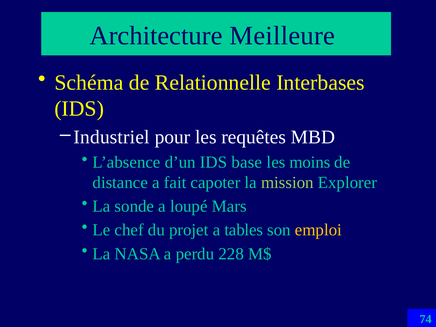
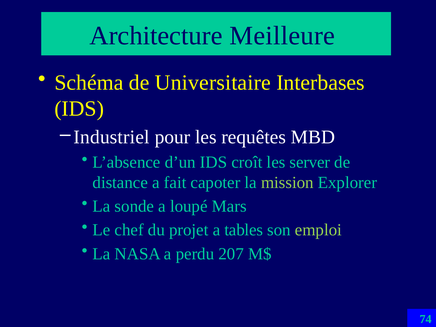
Relationnelle: Relationnelle -> Universitaire (213, 83)
base: base -> croît (247, 162)
moins: moins -> server (310, 162)
emploi colour: yellow -> light green (318, 230)
228: 228 -> 207 (231, 254)
